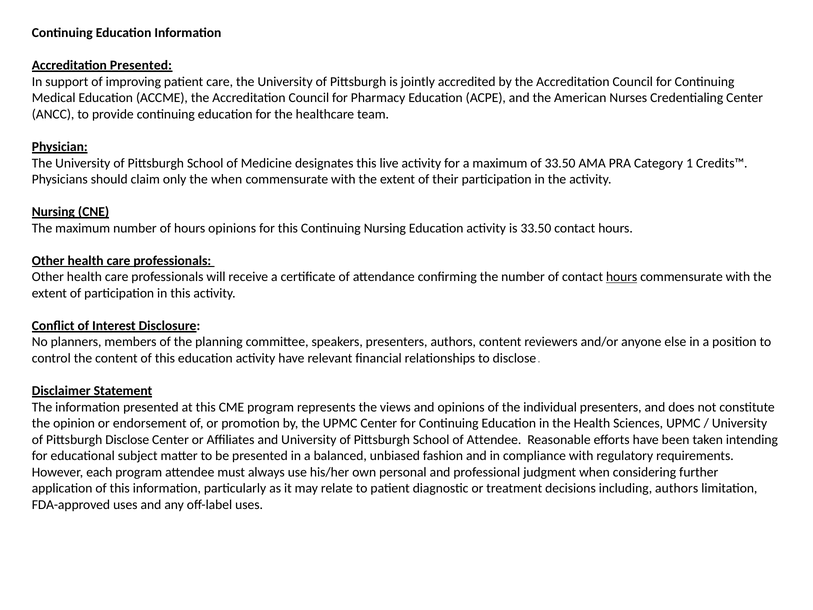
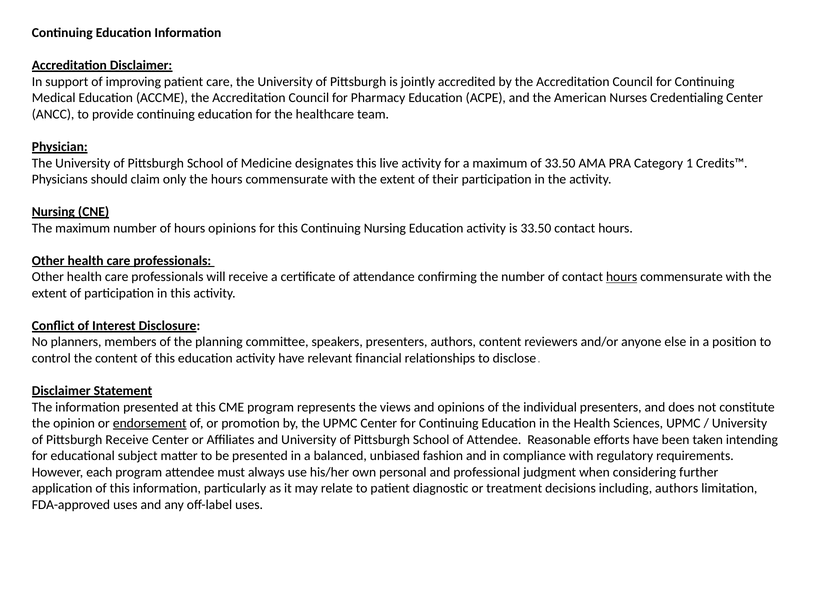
Accreditation Presented: Presented -> Disclaimer (141, 65)
the when: when -> hours (227, 179)
endorsement underline: none -> present (150, 423)
Pittsburgh Disclose: Disclose -> Receive (127, 439)
